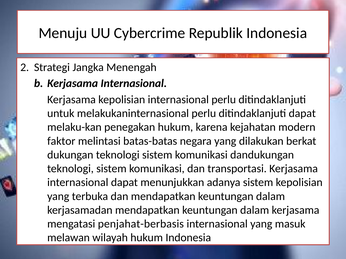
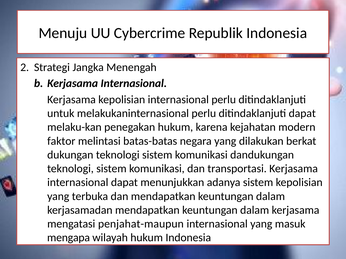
penjahat-berbasis: penjahat-berbasis -> penjahat-maupun (141, 224)
melawan: melawan -> mengapa (69, 238)
